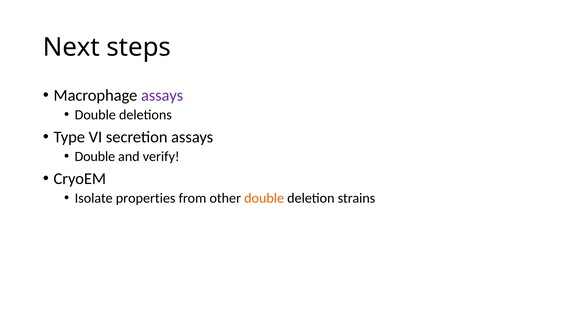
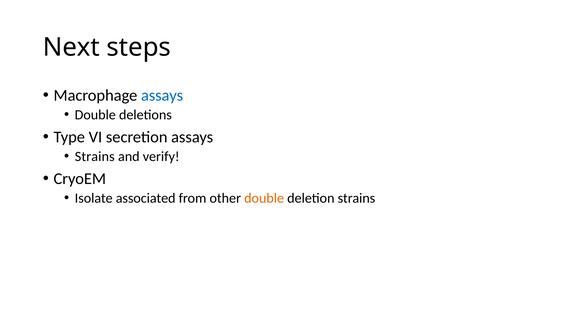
assays colour: purple -> blue (162, 95)
Double: Double -> Strains (95, 157)
properties: properties -> associated (146, 198)
